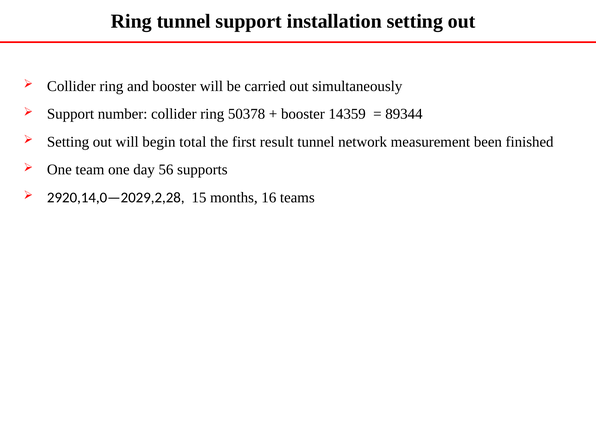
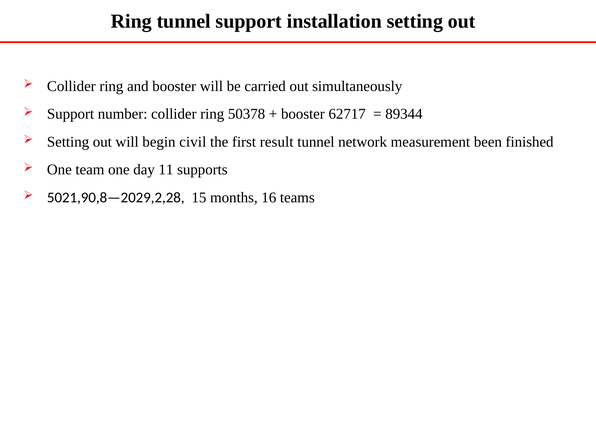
14359: 14359 -> 62717 (347, 114)
total: total -> civil (193, 142)
56: 56 -> 11 (166, 170)
2920,14,0—2029,2,28: 2920,14,0—2029,2,28 -> 5021,90,8—2029,2,28 (116, 198)
